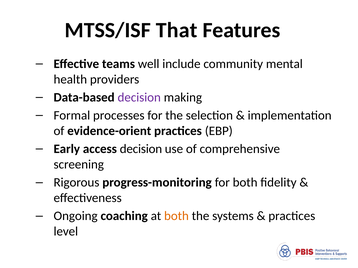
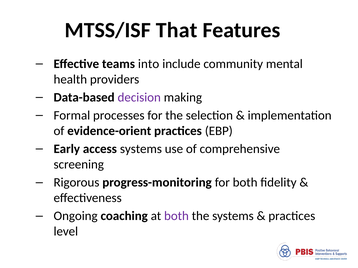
well: well -> into (149, 64)
access decision: decision -> systems (141, 149)
both colour: orange -> purple (176, 216)
